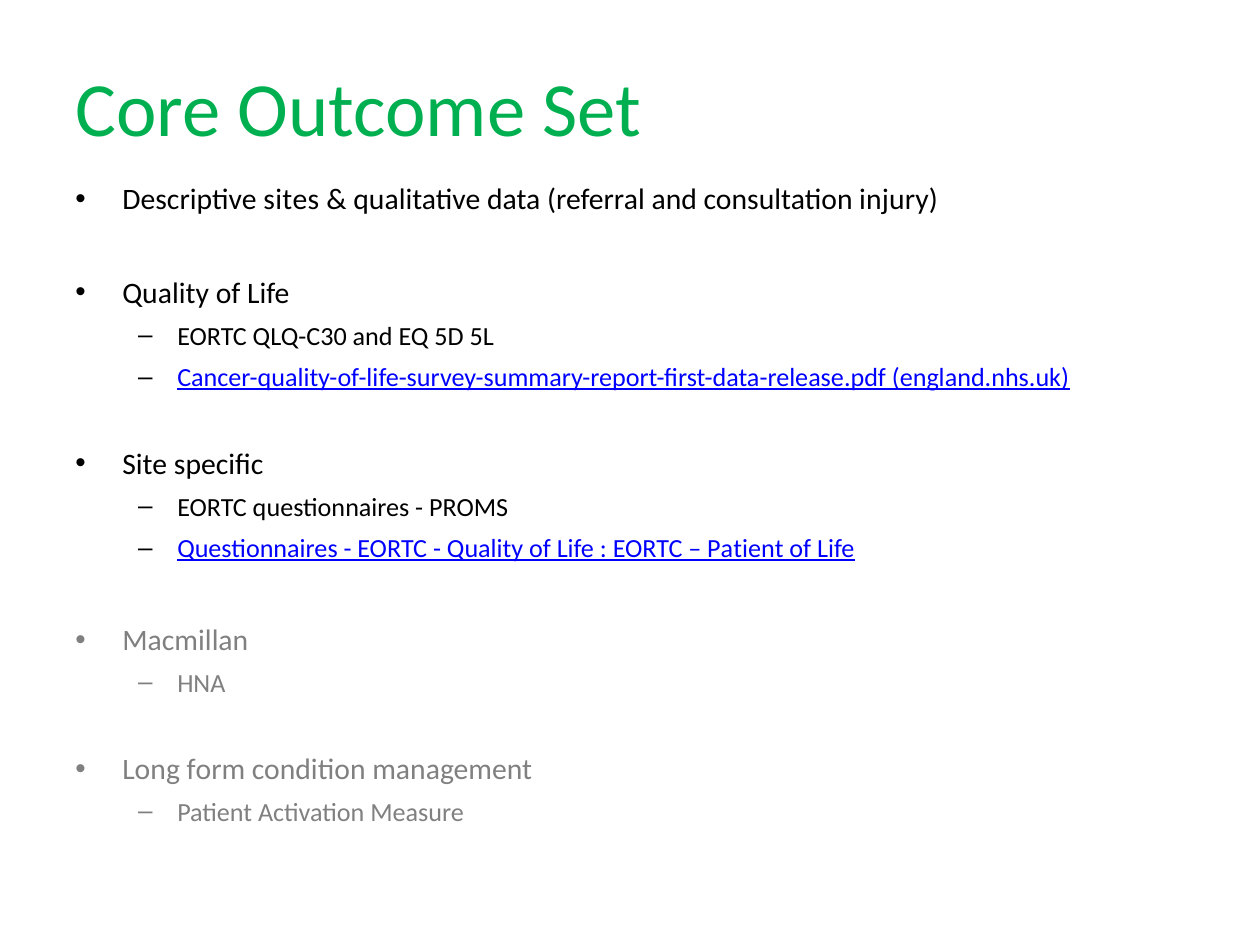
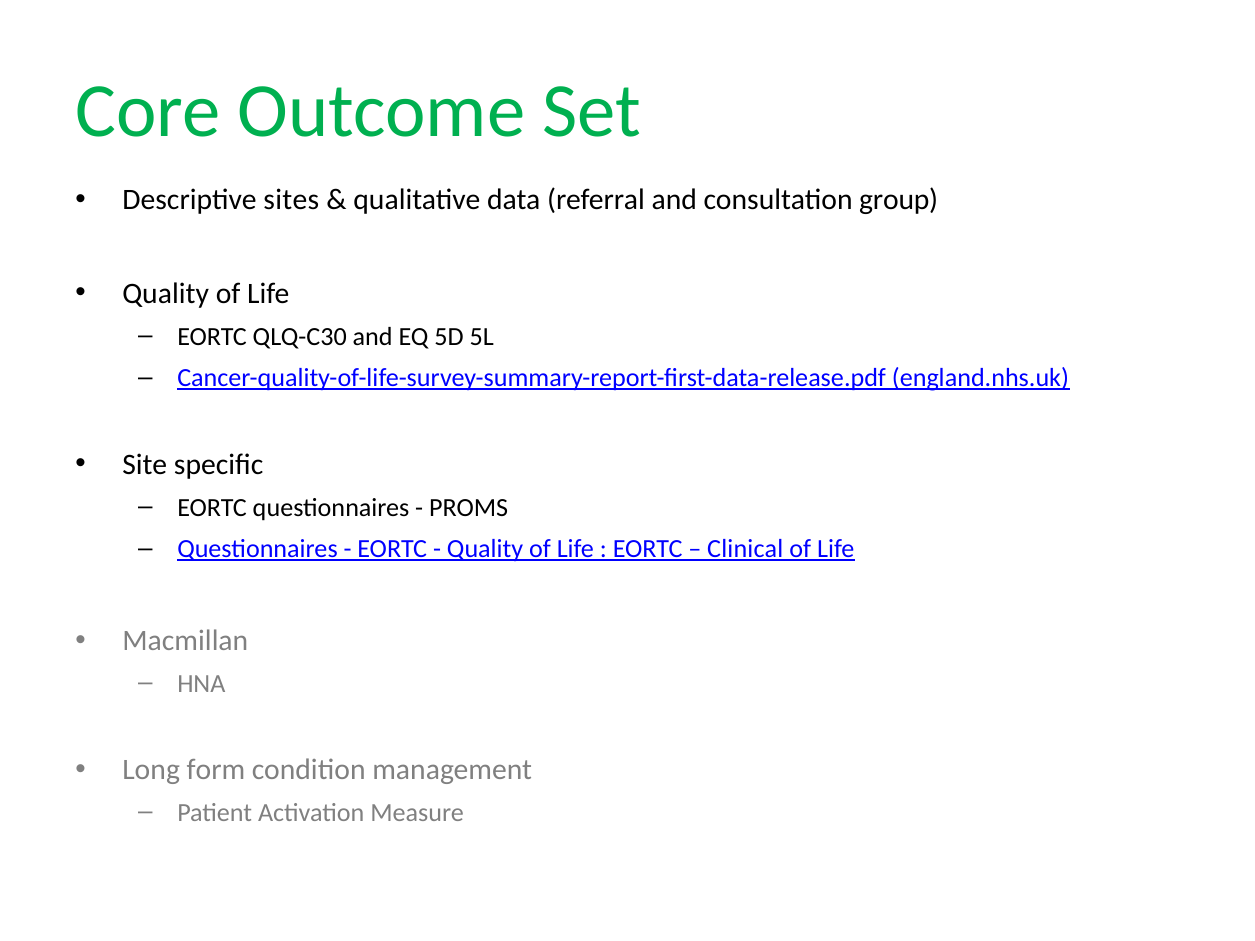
injury: injury -> group (899, 200)
Patient: Patient -> Clinical (745, 549)
